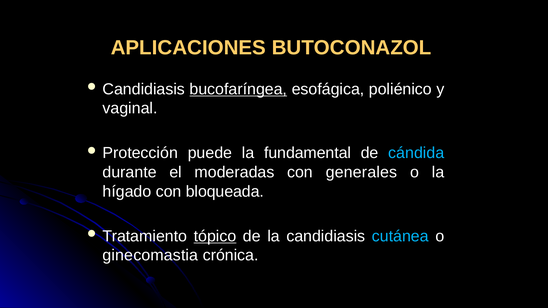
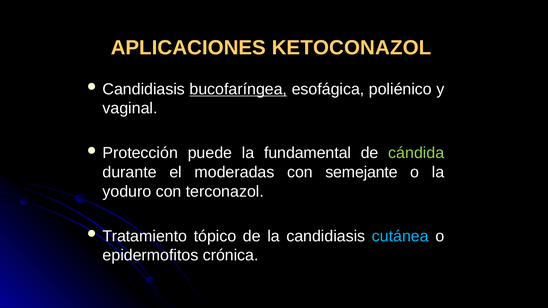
BUTOCONAZOL: BUTOCONAZOL -> KETOCONAZOL (351, 48)
cándida colour: light blue -> light green (416, 153)
generales: generales -> semejante (362, 172)
hígado: hígado -> yoduro (127, 192)
bloqueada: bloqueada -> terconazol (225, 192)
tópico underline: present -> none (215, 236)
ginecomastia: ginecomastia -> epidermofitos (150, 256)
